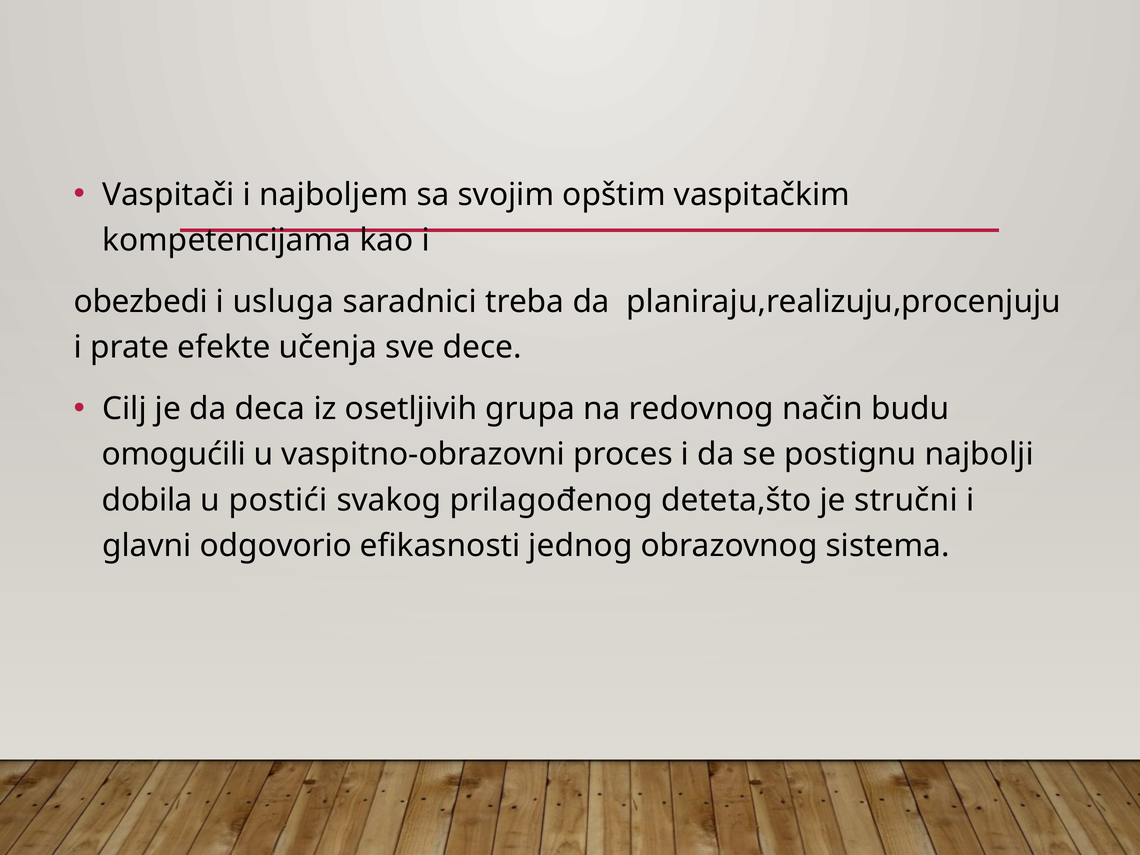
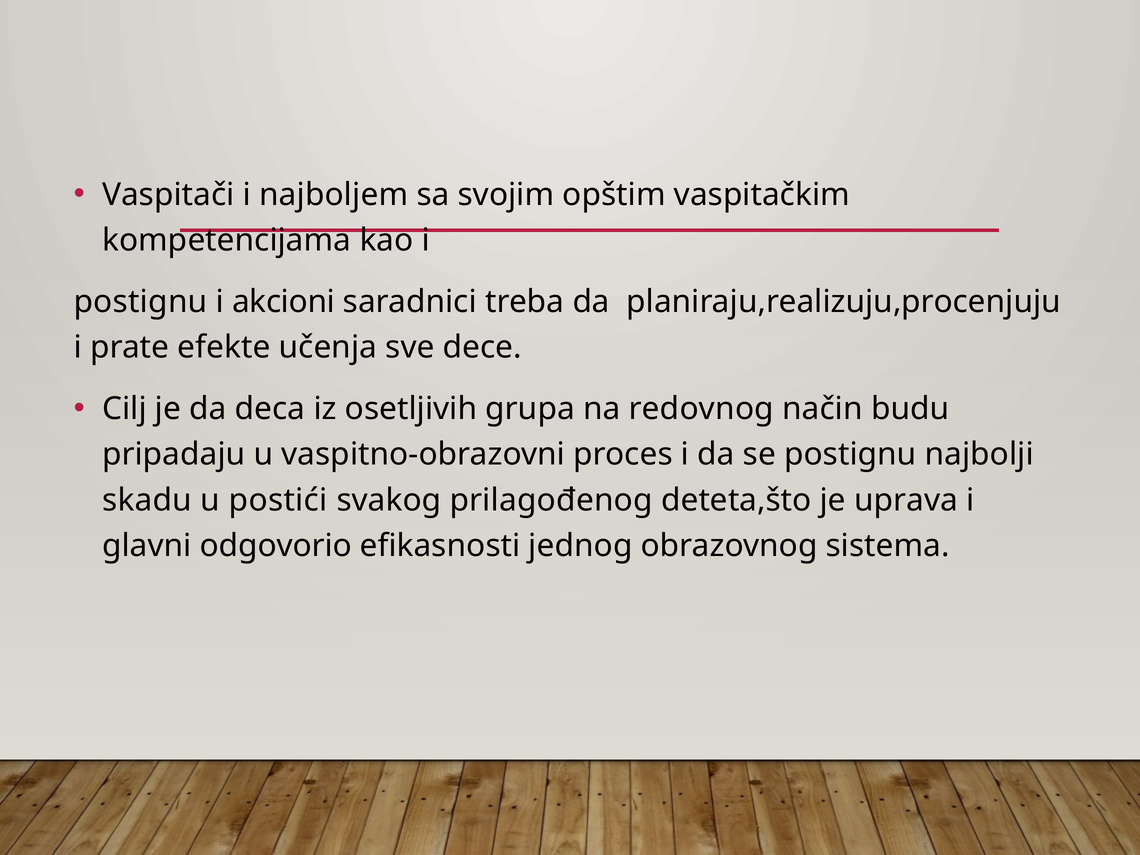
obezbedi: obezbedi -> postignu (141, 302)
usluga: usluga -> akcioni (284, 302)
omogućili: omogućili -> pripadaju (174, 455)
dobila: dobila -> skadu (147, 500)
stručni: stručni -> uprava (906, 500)
